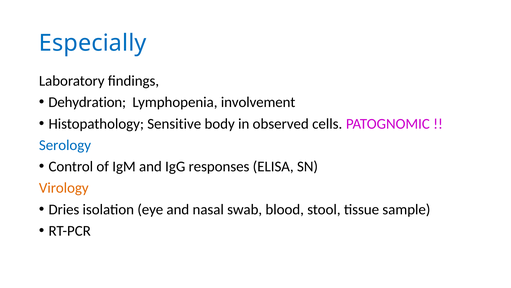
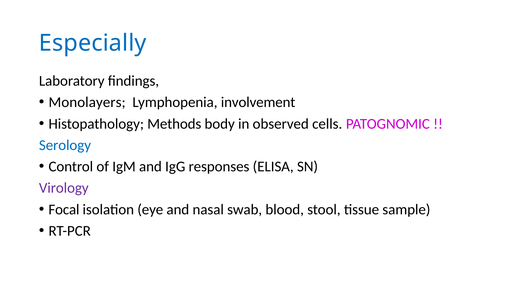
Dehydration: Dehydration -> Monolayers (87, 102)
Sensitive: Sensitive -> Methods (174, 123)
Virology colour: orange -> purple (64, 188)
Dries: Dries -> Focal (64, 209)
